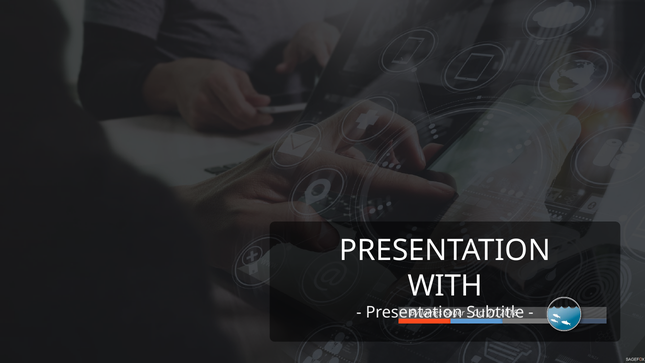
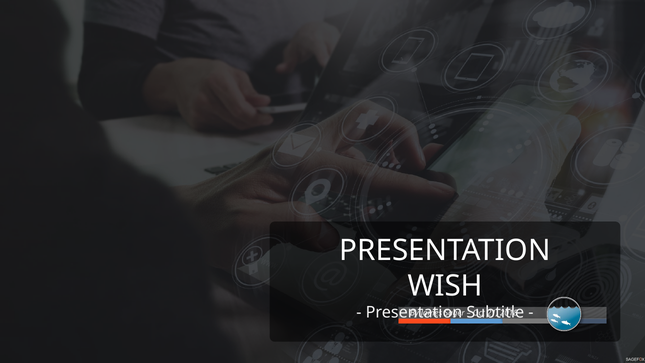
WITH: WITH -> WISH (445, 286)
